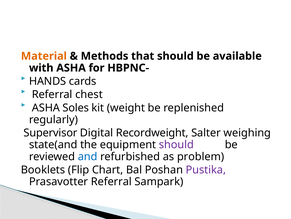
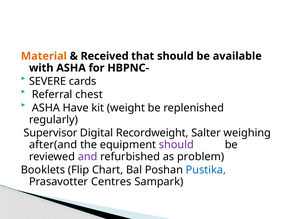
Methods: Methods -> Received (105, 56)
HANDS: HANDS -> SEVERE (48, 81)
Soles: Soles -> Have (76, 107)
state(and: state(and -> after(and (53, 144)
and colour: blue -> purple (88, 156)
Pustika colour: purple -> blue (206, 169)
Prasavotter Referral: Referral -> Centres (111, 181)
